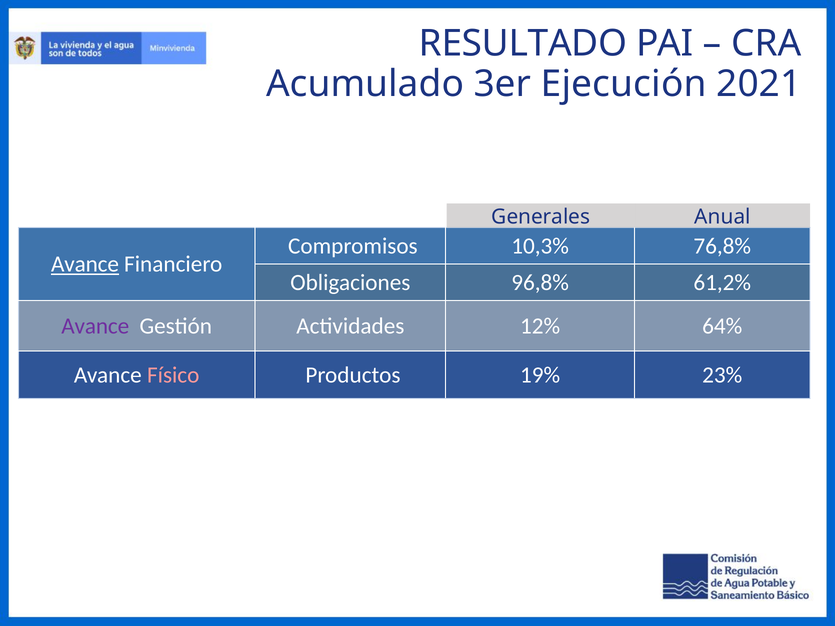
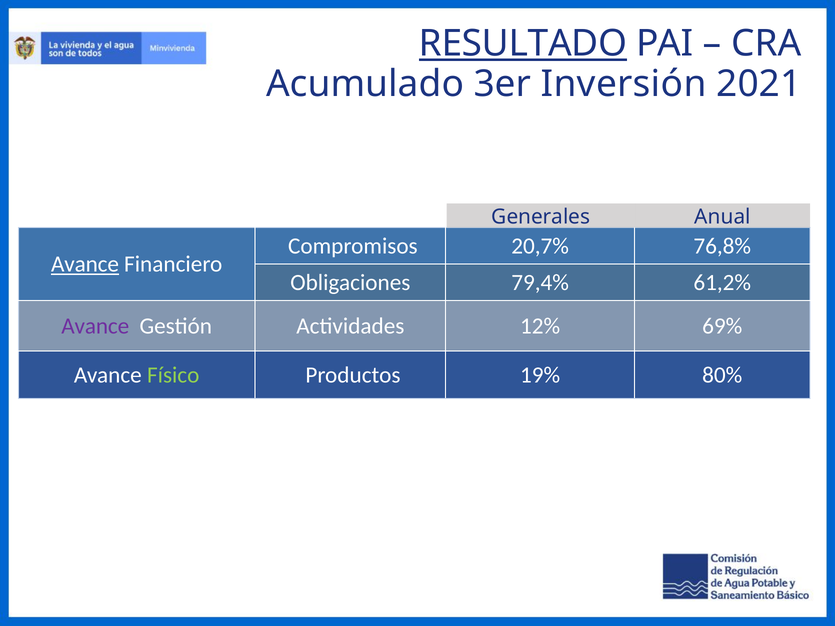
RESULTADO underline: none -> present (523, 44)
Ejecución: Ejecución -> Inversión (624, 84)
10,3%: 10,3% -> 20,7% (540, 246)
96,8%: 96,8% -> 79,4% (540, 283)
64%: 64% -> 69% (722, 326)
Físico colour: pink -> light green (173, 375)
23%: 23% -> 80% (722, 375)
